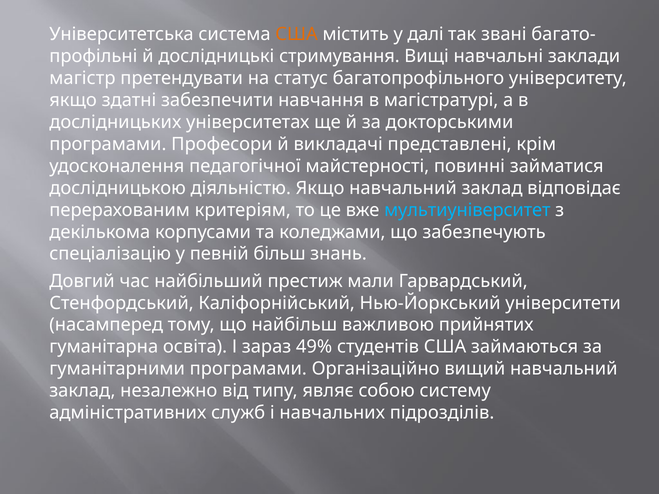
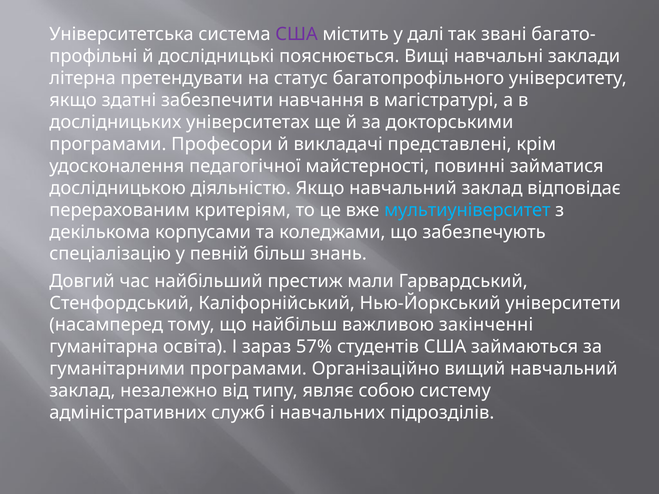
США colour: orange -> purple (297, 34)
стримування: стримування -> пояснюється (339, 56)
магістр: магістр -> літерна (83, 78)
прийнятих: прийнятих -> закінченні (486, 325)
49%: 49% -> 57% (314, 347)
